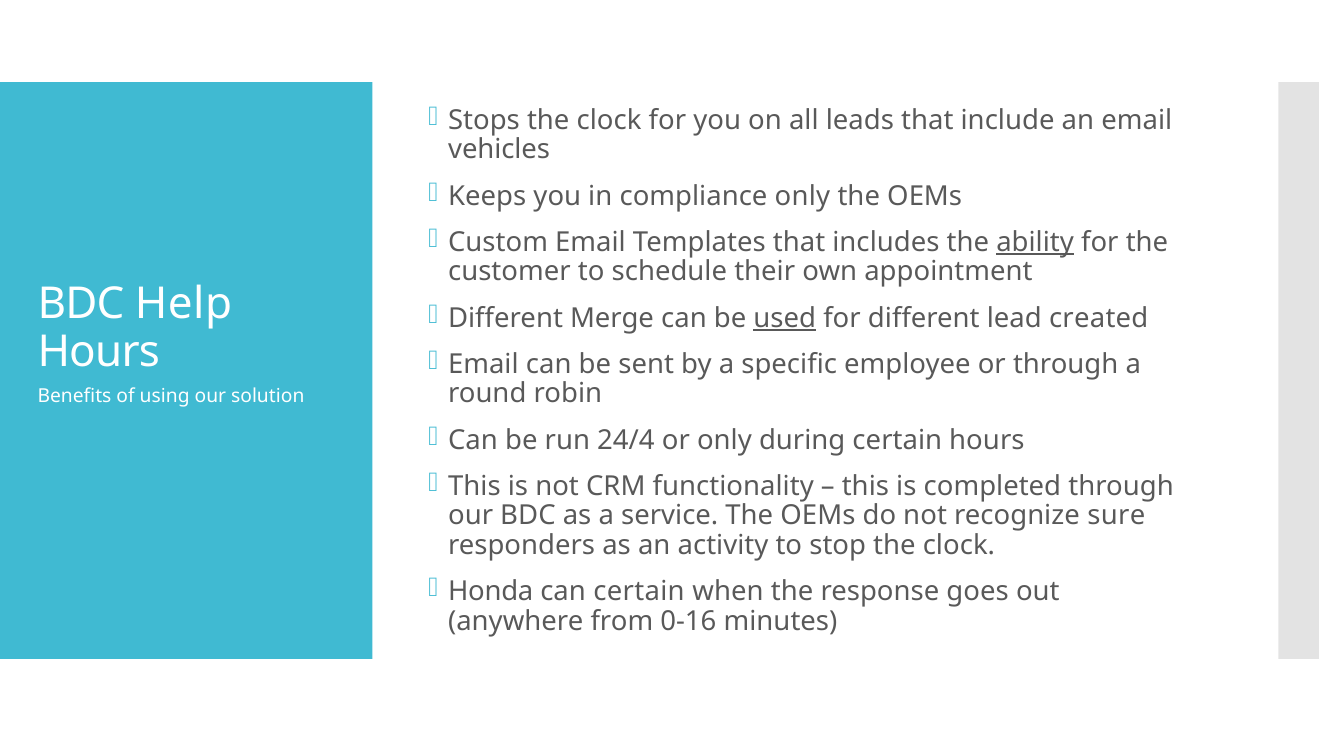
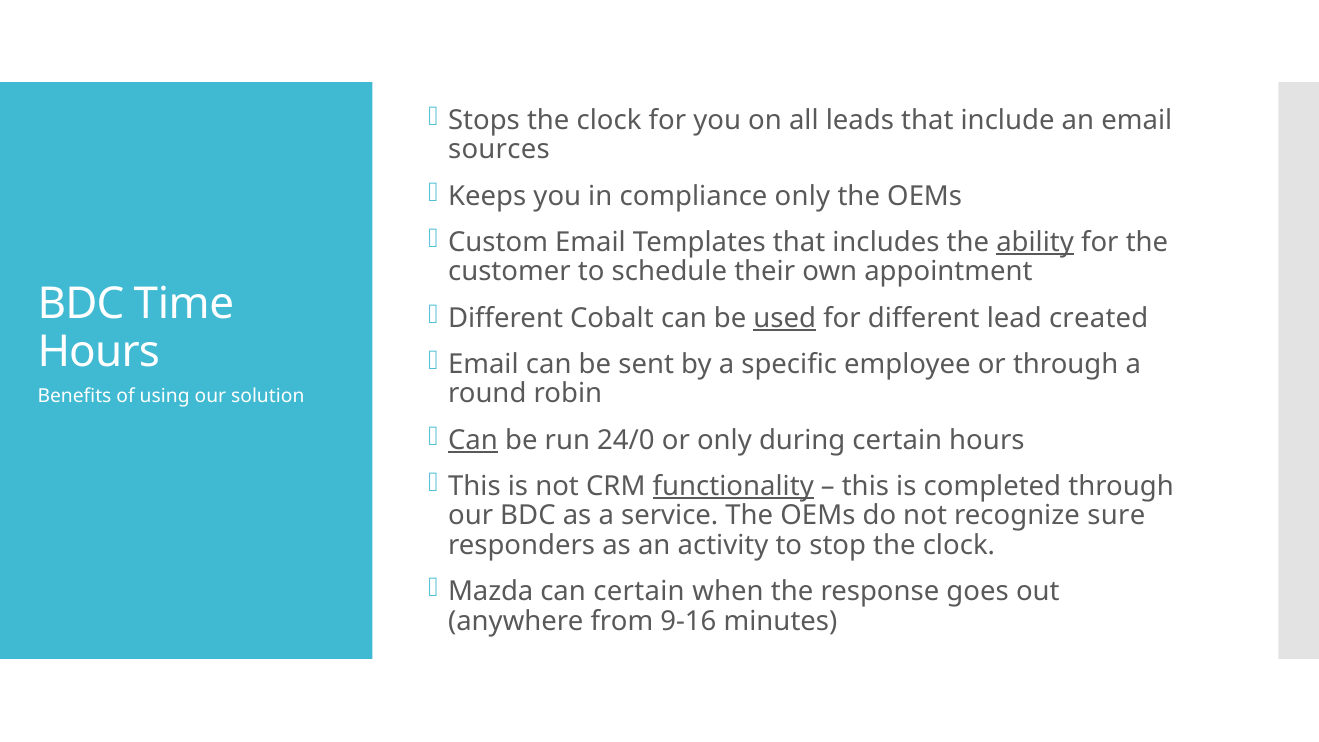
vehicles: vehicles -> sources (499, 150)
Help: Help -> Time (184, 304)
Merge: Merge -> Cobalt (612, 318)
Can underline: none -> present (473, 440)
24/4: 24/4 -> 24/0 (626, 440)
functionality underline: none -> present (733, 486)
Honda: Honda -> Mazda (491, 592)
0-16: 0-16 -> 9-16 (688, 621)
